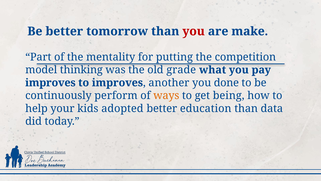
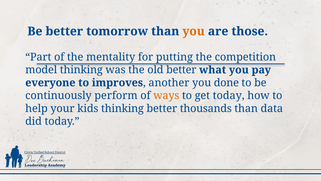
you colour: red -> orange (194, 31)
make: make -> those (250, 31)
old grade: grade -> better (181, 70)
improves: improves -> everyone (50, 83)
get being: being -> today (229, 95)
kids adopted: adopted -> thinking (122, 108)
education: education -> thousands (206, 108)
